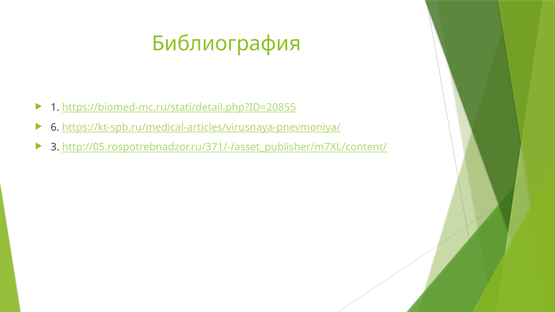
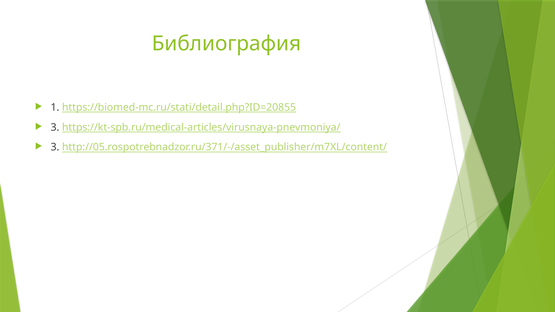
6: 6 -> 3 (55, 127)
